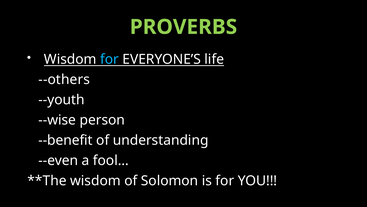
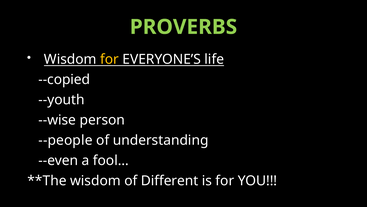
for colour: light blue -> yellow (109, 59)
--others: --others -> --copied (64, 79)
--benefit: --benefit -> --people (65, 140)
Solomon: Solomon -> Different (170, 180)
